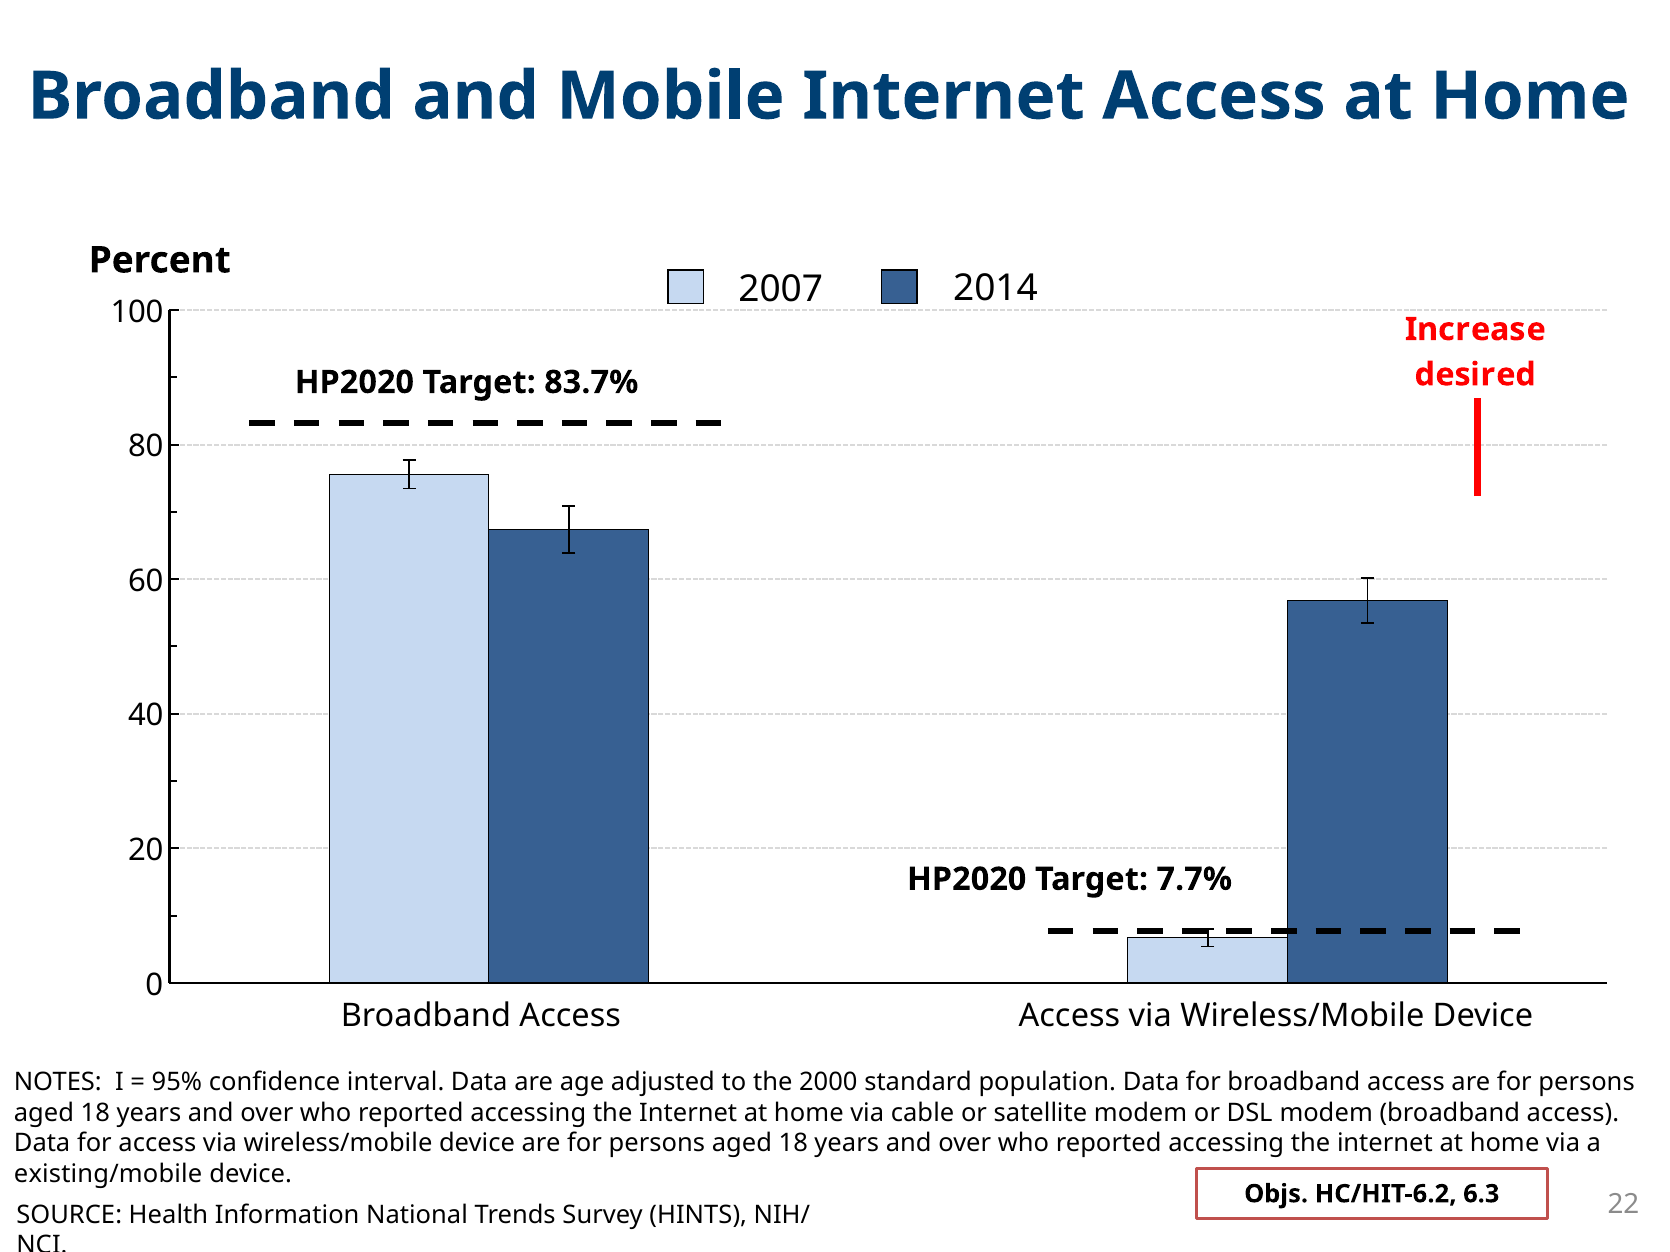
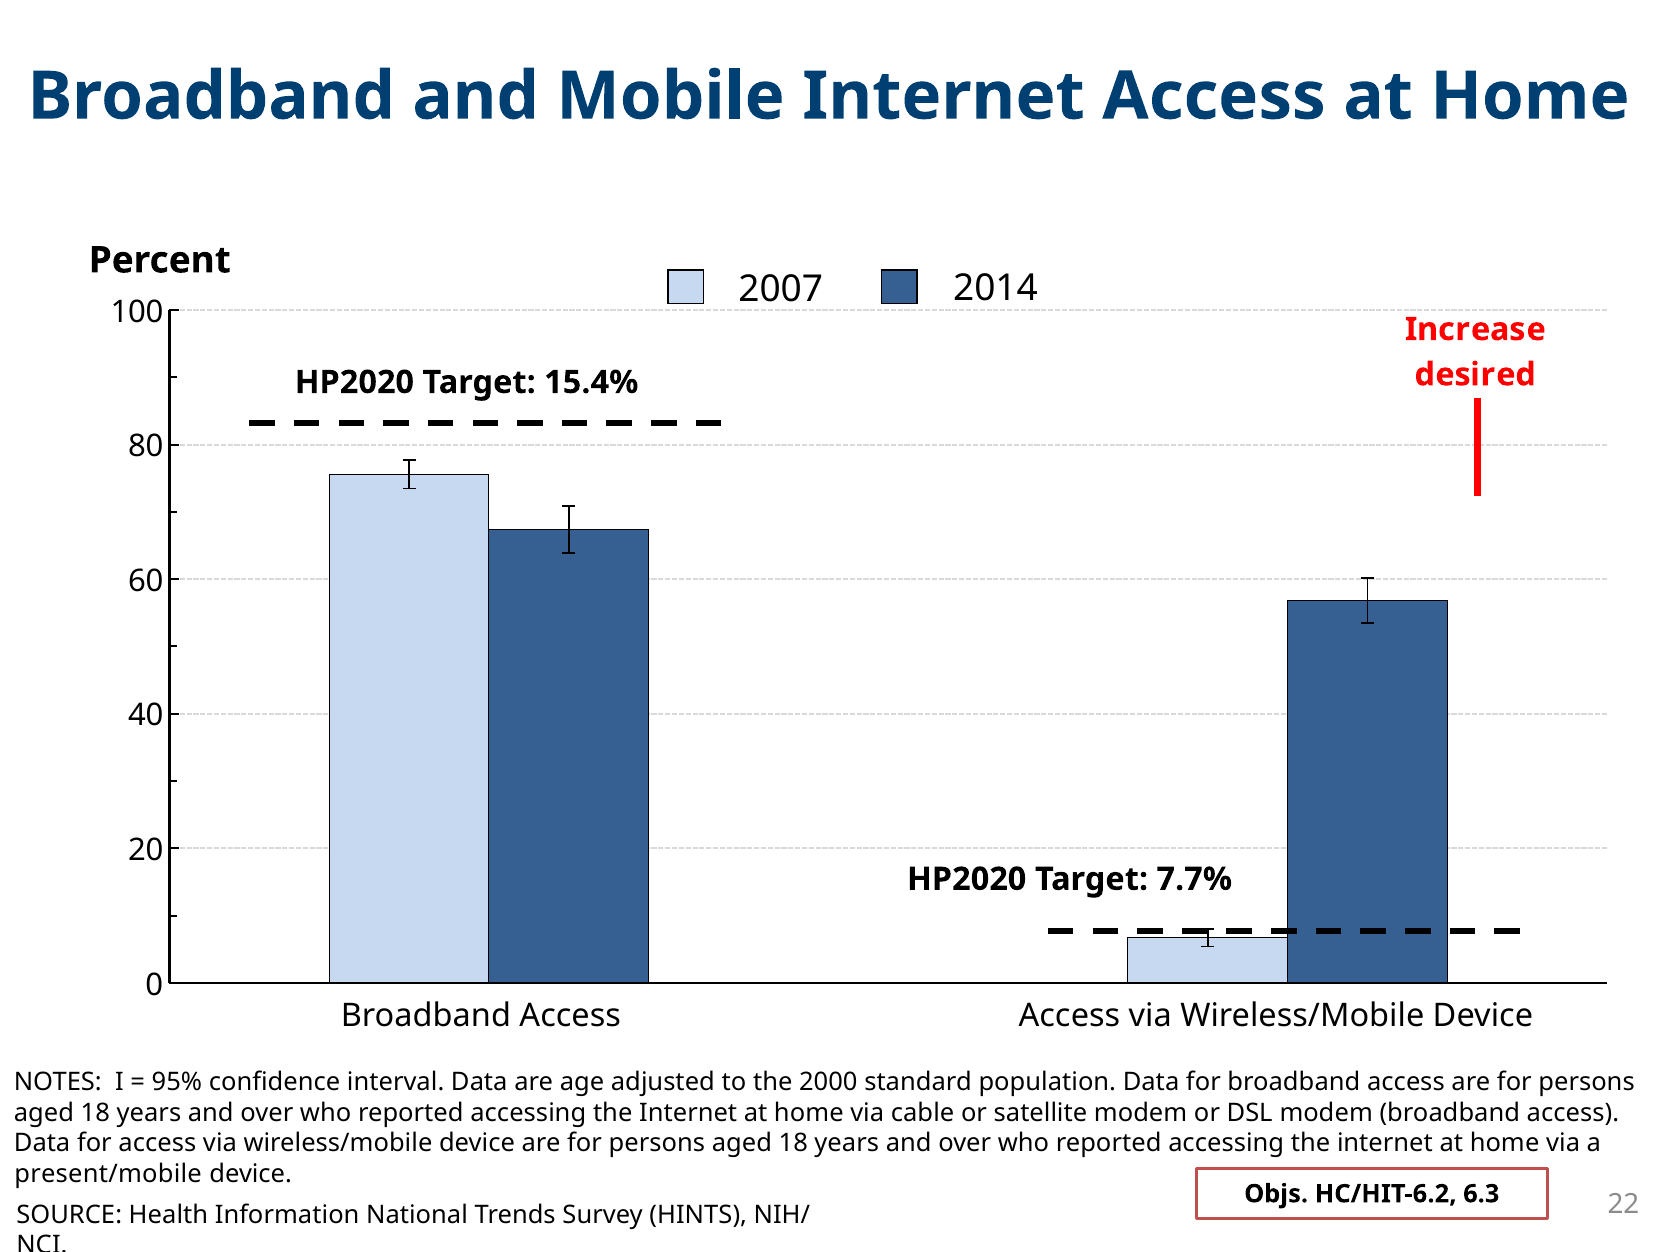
83.7%: 83.7% -> 15.4% (591, 382)
existing/mobile: existing/mobile -> present/mobile (108, 1175)
